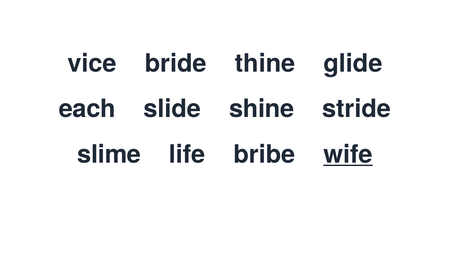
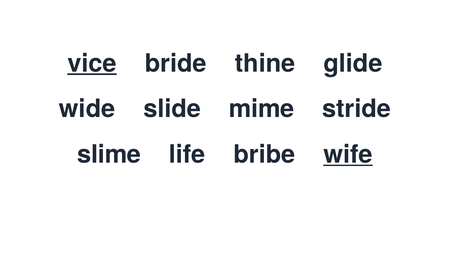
vice underline: none -> present (92, 63)
each: each -> wide (87, 109)
shine: shine -> mime (262, 109)
